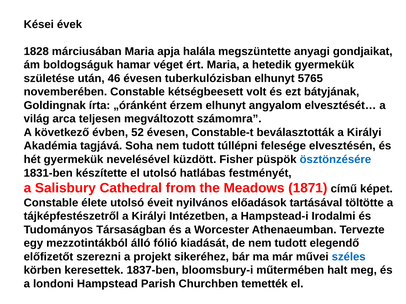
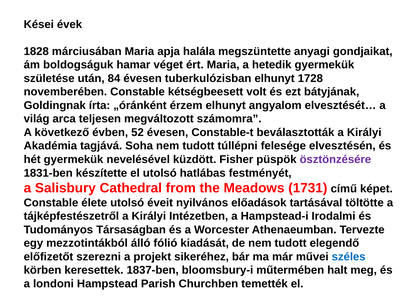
46: 46 -> 84 (114, 78)
5765: 5765 -> 1728 (310, 78)
ösztönzésére colour: blue -> purple (335, 160)
1871: 1871 -> 1731 (308, 188)
